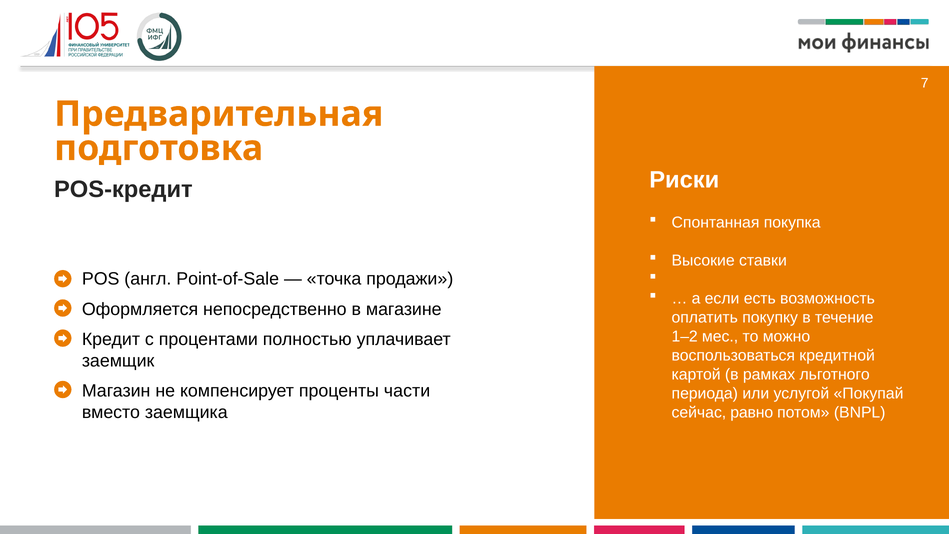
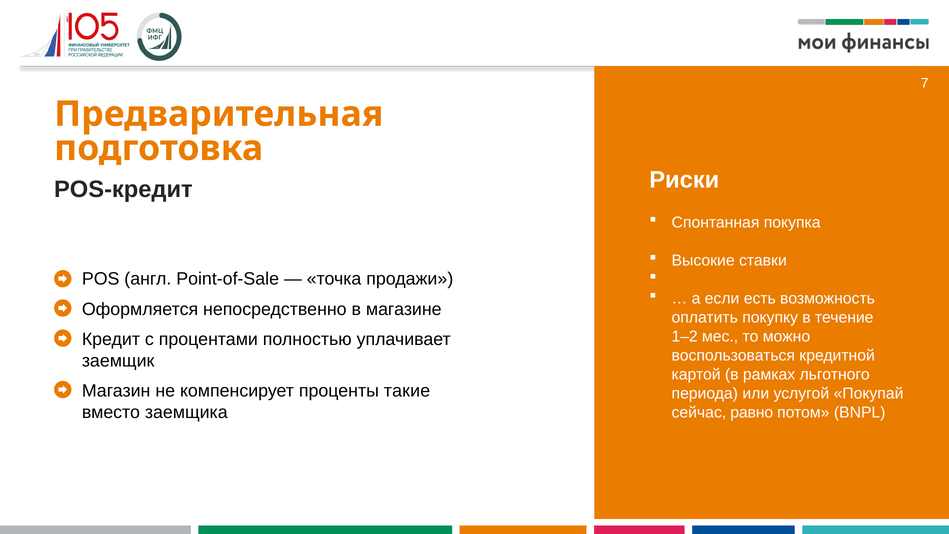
части: части -> такие (407, 391)
